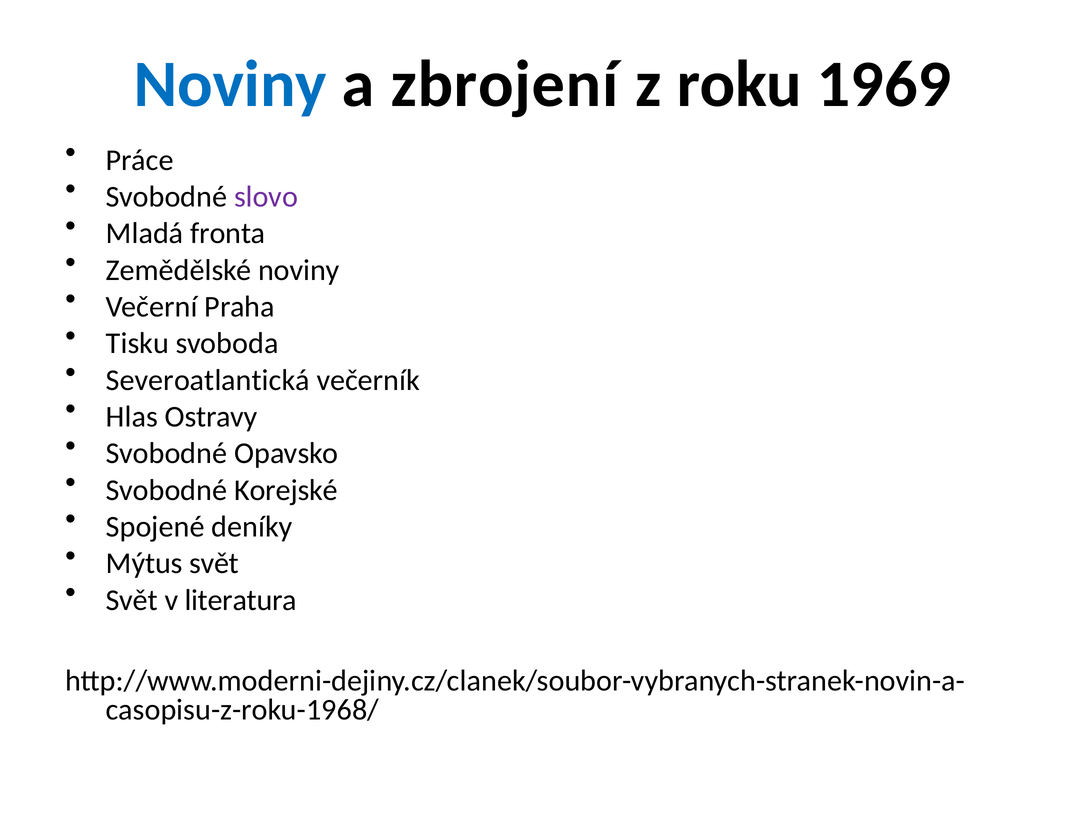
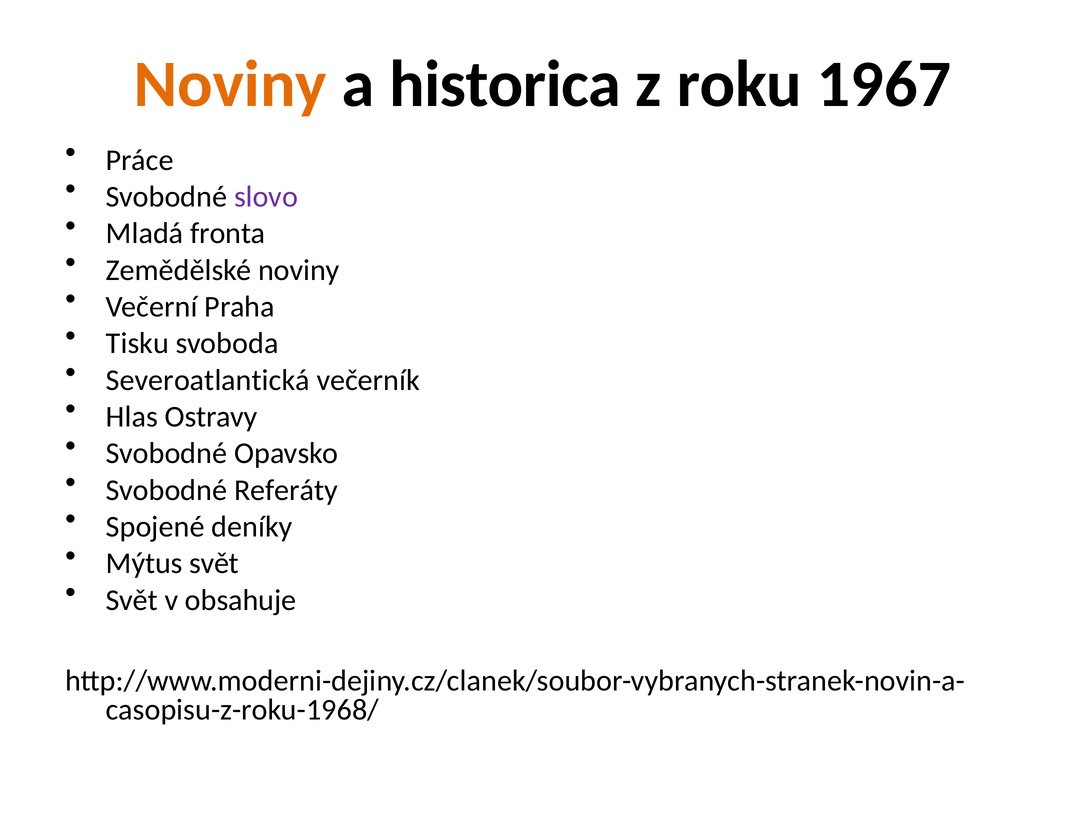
Noviny colour: blue -> orange (230, 85)
zbrojení: zbrojení -> historica (505, 85)
1969: 1969 -> 1967 (884, 85)
Korejské: Korejské -> Referáty (286, 490)
literatura: literatura -> obsahuje (241, 600)
